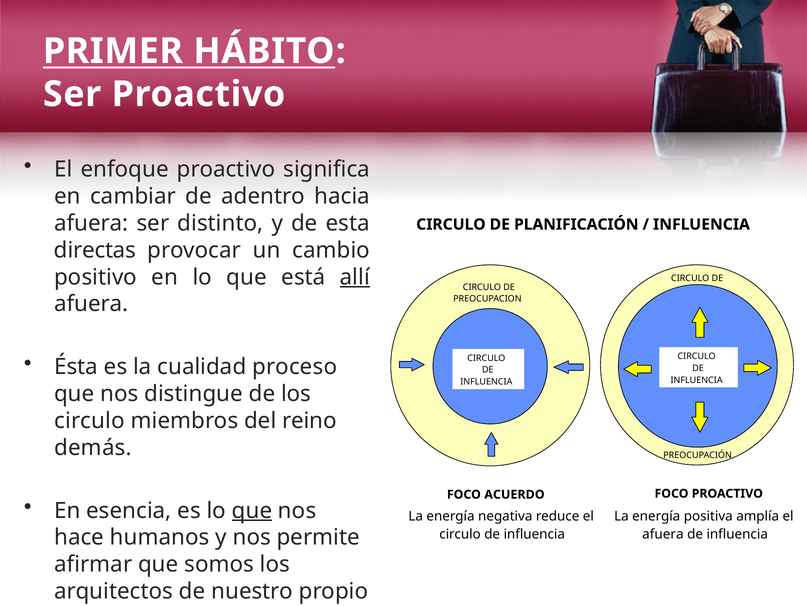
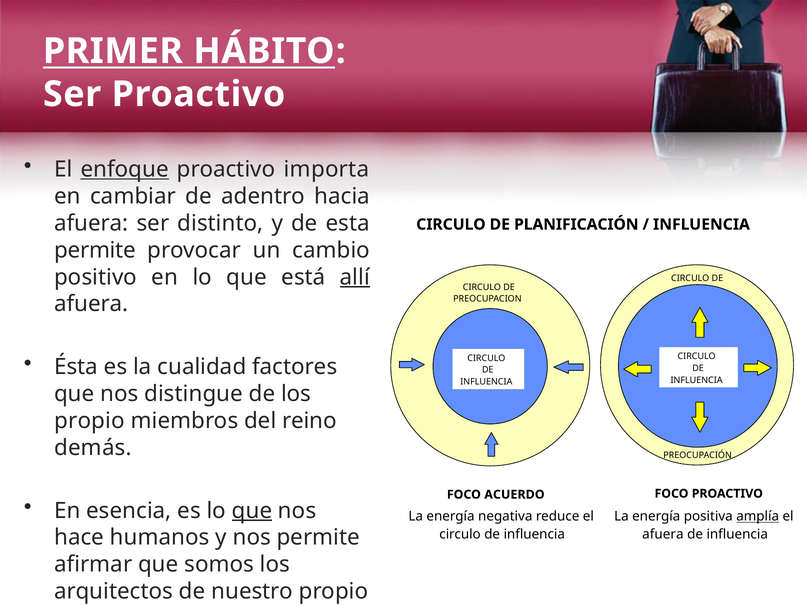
enfoque underline: none -> present (125, 169)
significa: significa -> importa (327, 169)
directas: directas -> permite (95, 250)
proceso: proceso -> factores (295, 366)
circulo: circulo -> propio (89, 420)
amplía underline: none -> present (758, 516)
